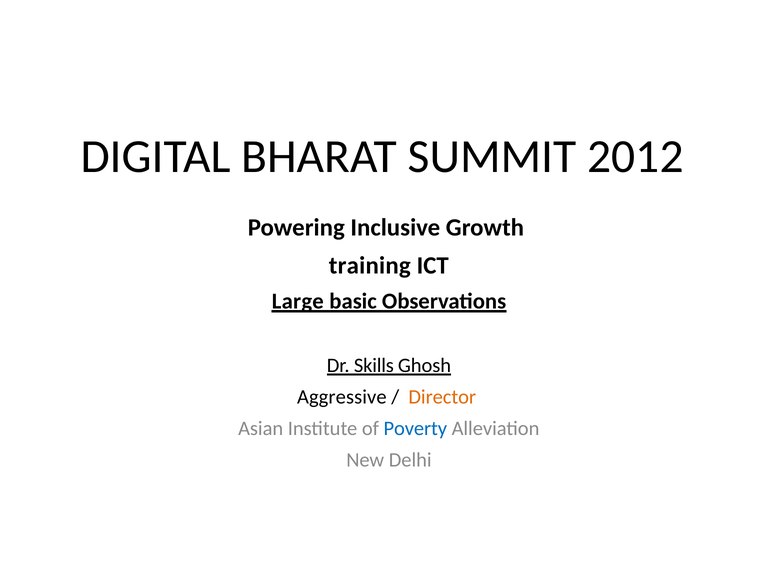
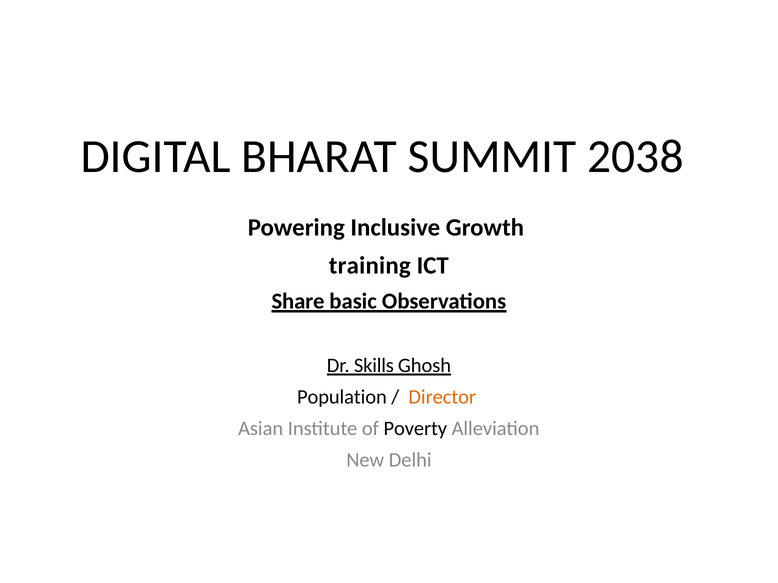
2012: 2012 -> 2038 (635, 157)
Large: Large -> Share (298, 302)
Aggressive: Aggressive -> Population (342, 398)
Poverty colour: blue -> black (415, 429)
